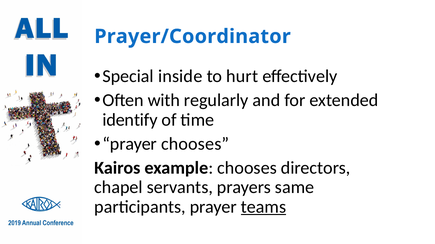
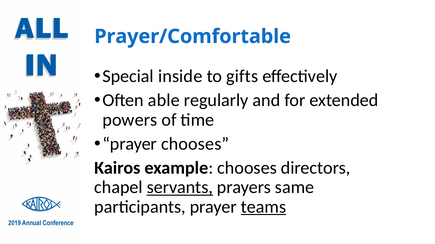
Prayer/Coordinator: Prayer/Coordinator -> Prayer/Comfortable (193, 37)
hurt: hurt -> gifts (242, 76)
with: with -> able (164, 101)
identify: identify -> powers (130, 120)
servants underline: none -> present (180, 188)
